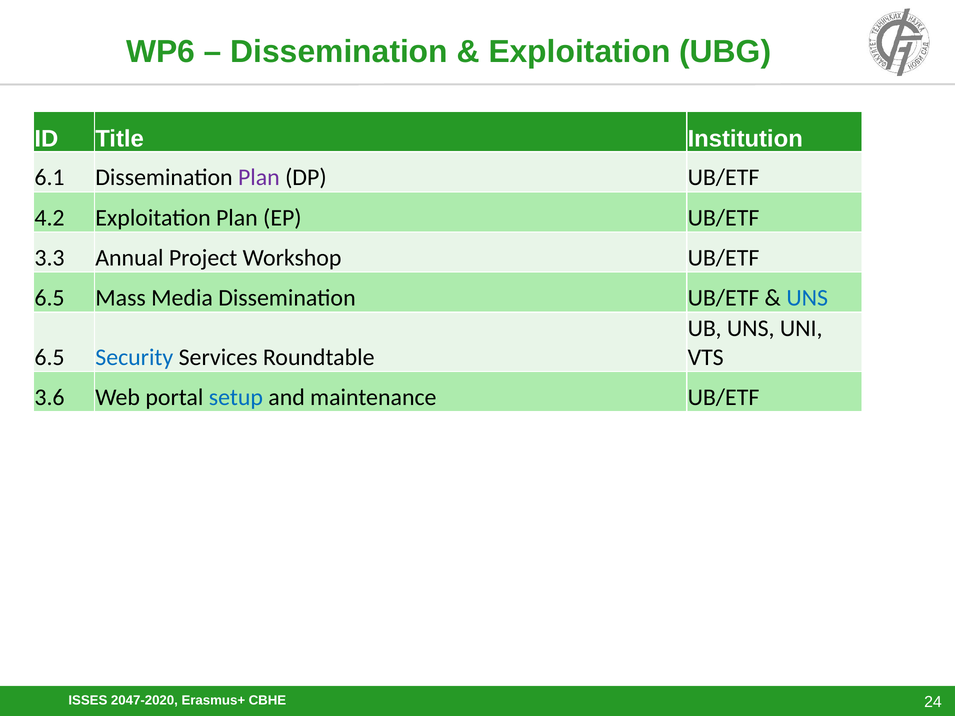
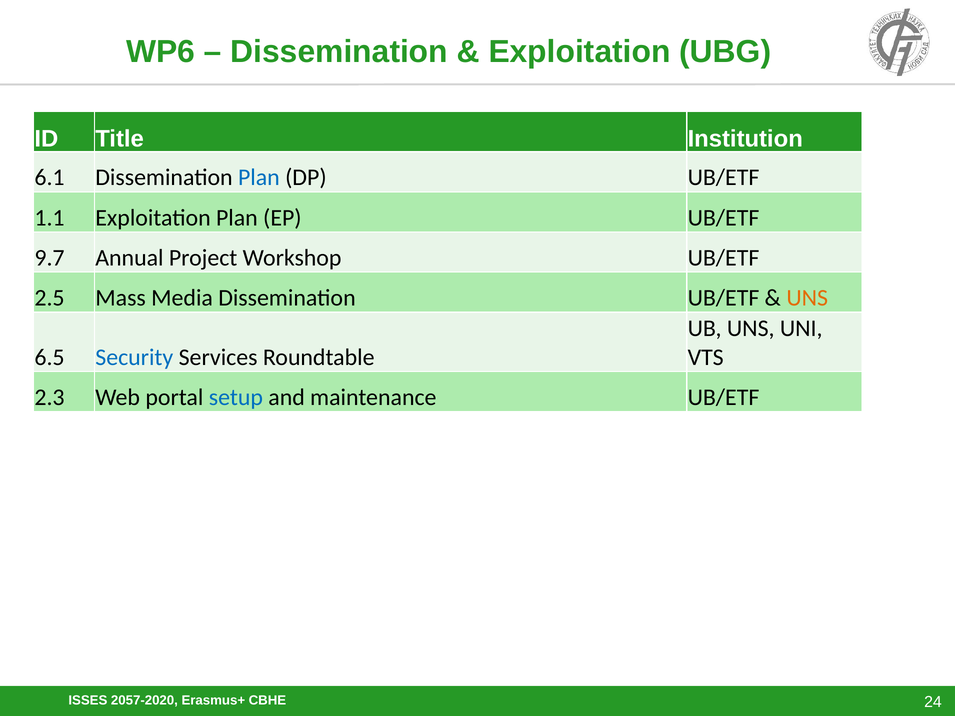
Plan colour: purple -> blue (259, 178)
4.2: 4.2 -> 1.1 (50, 218)
3.3: 3.3 -> 9.7 (50, 258)
6.5: 6.5 -> 2.5 (50, 298)
UNS colour: blue -> orange (807, 298)
3.6: 3.6 -> 2.3 (50, 398)
2047-2020: 2047-2020 -> 2057-2020 (144, 701)
